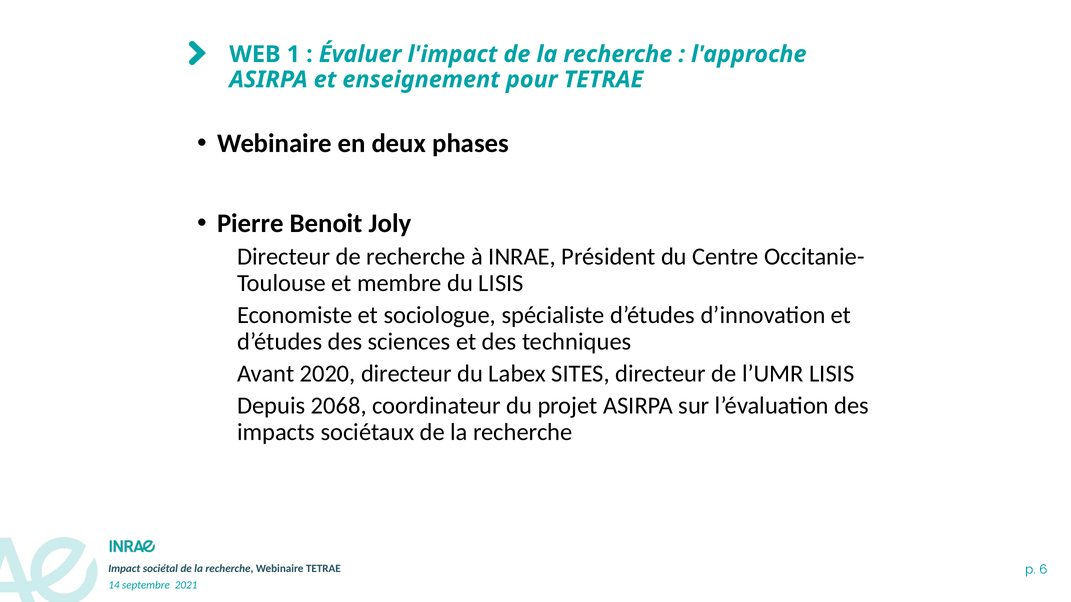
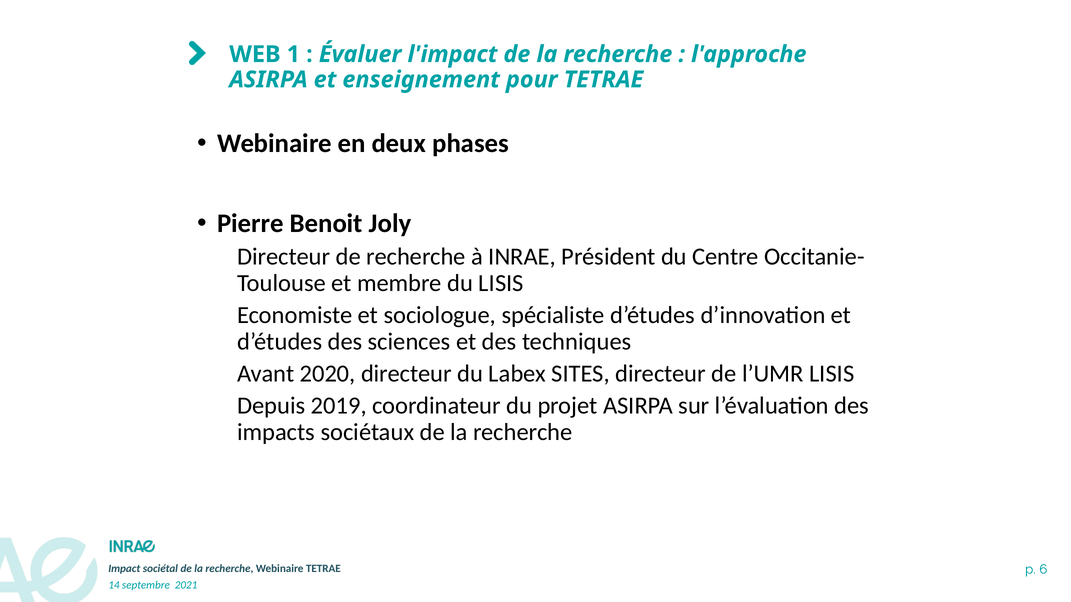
2068: 2068 -> 2019 (339, 406)
